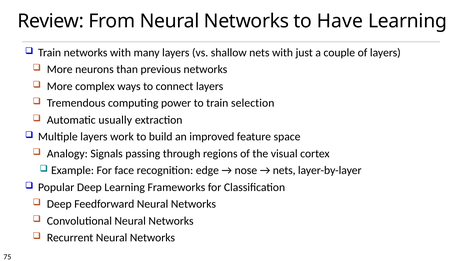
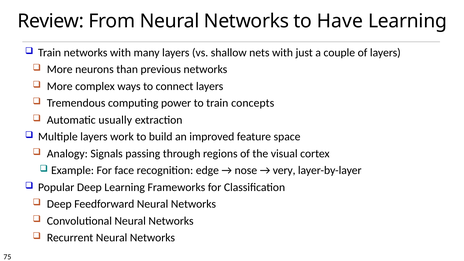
selection: selection -> concepts (253, 103)
nets: nets -> very (284, 170)
